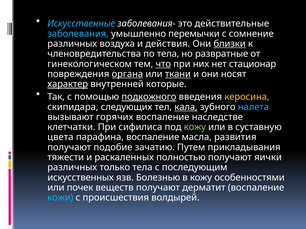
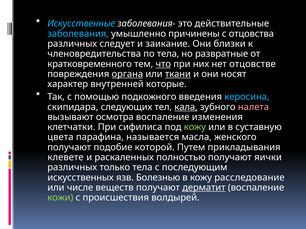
перемычки: перемычки -> причинены (194, 34)
сомнение: сомнение -> отцовства (251, 34)
воздуха: воздуха -> следует (117, 44)
действия: действия -> заикание (168, 44)
близки underline: present -> none (230, 44)
гинекологическом: гинекологическом -> кратковременного (90, 64)
стационар: стационар -> отцовстве (252, 64)
характер underline: present -> none (68, 84)
подкожного underline: present -> none (149, 97)
керосина colour: yellow -> light blue (247, 97)
налета colour: light blue -> pink (253, 107)
горячих: горячих -> осмотра (115, 117)
наследстве: наследстве -> изменения (217, 117)
парафина воспаление: воспаление -> называется (153, 137)
развития: развития -> женского (235, 137)
зачатию: зачатию -> которой (155, 148)
тяжести: тяжести -> клевете (66, 158)
особенностями: особенностями -> расследование (249, 178)
почек: почек -> числе (80, 188)
дерматит underline: none -> present (204, 188)
кожи colour: light blue -> light green (60, 198)
